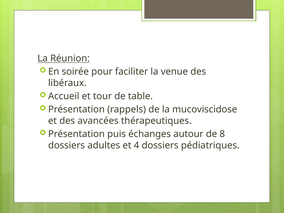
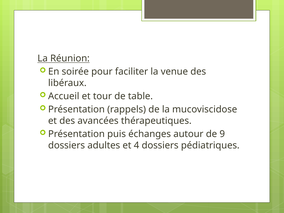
8: 8 -> 9 (222, 134)
